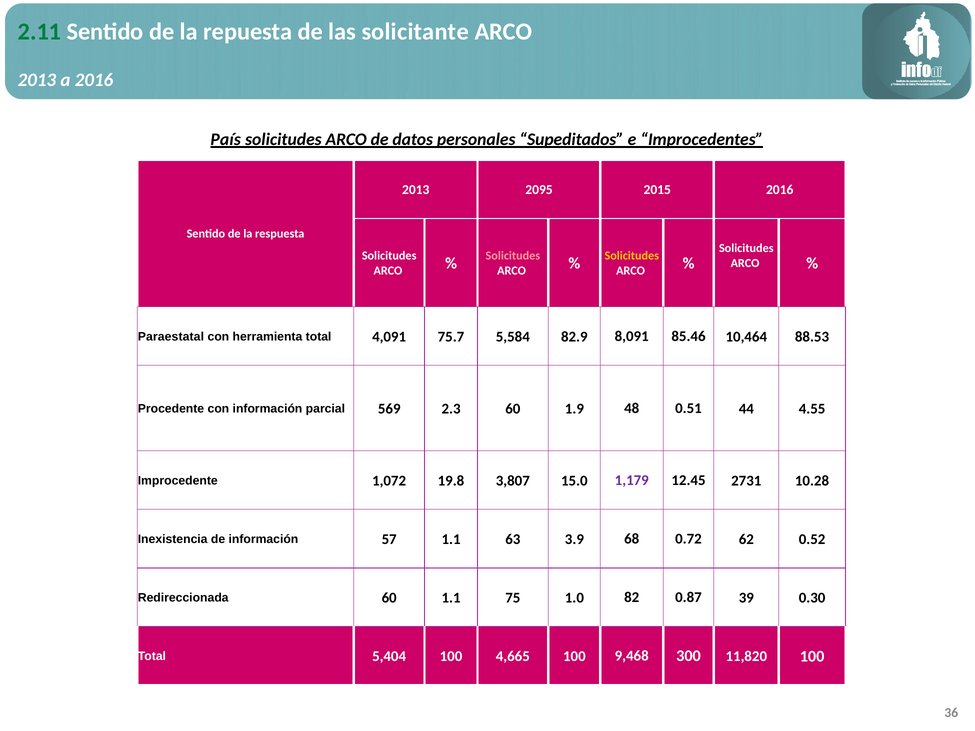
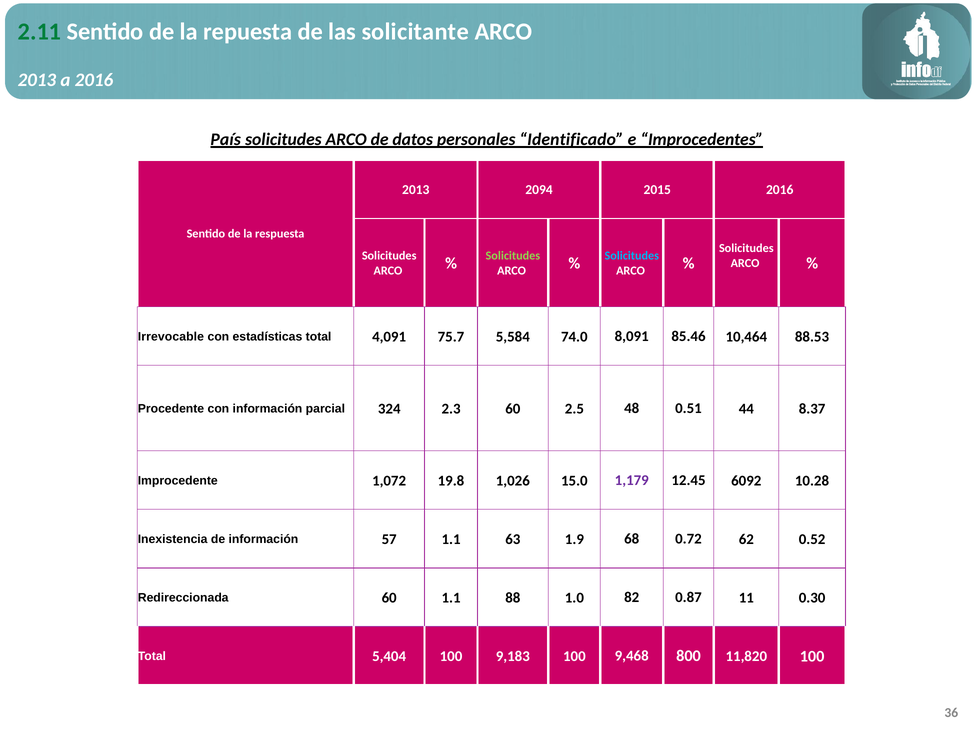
Supeditados: Supeditados -> Identificado (572, 139)
2095: 2095 -> 2094 (539, 190)
Solicitudes colour: pink -> light green (513, 256)
Solicitudes colour: yellow -> light blue (632, 256)
Paraestatal: Paraestatal -> Irrevocable (171, 337)
herramienta: herramienta -> estadísticas (267, 337)
82.9: 82.9 -> 74.0 (574, 337)
569: 569 -> 324 (389, 409)
1.9: 1.9 -> 2.5 (574, 409)
4.55: 4.55 -> 8.37 (812, 409)
3,807: 3,807 -> 1,026 (513, 481)
2731: 2731 -> 6092 (746, 481)
3.9: 3.9 -> 1.9 (574, 539)
75: 75 -> 88 (513, 598)
39: 39 -> 11 (746, 598)
4,665: 4,665 -> 9,183 (513, 657)
300: 300 -> 800 (689, 656)
